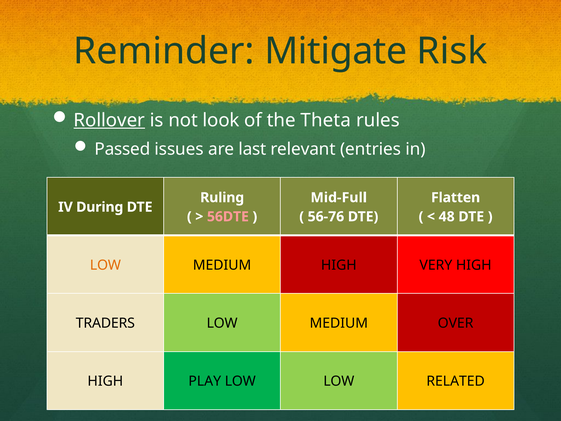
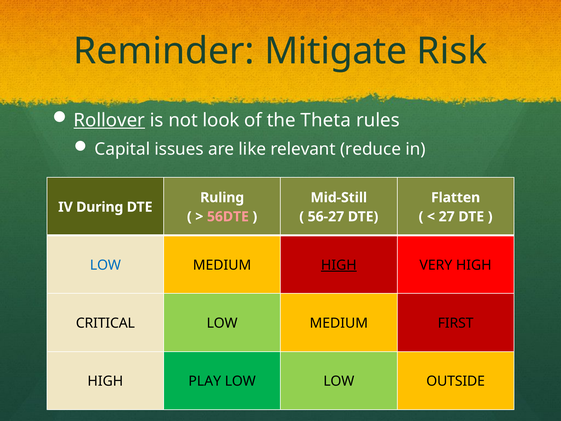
Passed: Passed -> Capital (122, 149)
last: last -> like (252, 149)
entries: entries -> reduce (371, 149)
Mid-Full: Mid-Full -> Mid-Still (339, 197)
56-76: 56-76 -> 56-27 (326, 217)
48: 48 -> 27 (447, 217)
LOW colour: orange -> blue (105, 265)
HIGH underline: none -> present (339, 265)
TRADERS: TRADERS -> CRITICAL (105, 323)
OVER: OVER -> FIRST (456, 323)
RELATED: RELATED -> OUTSIDE (456, 381)
